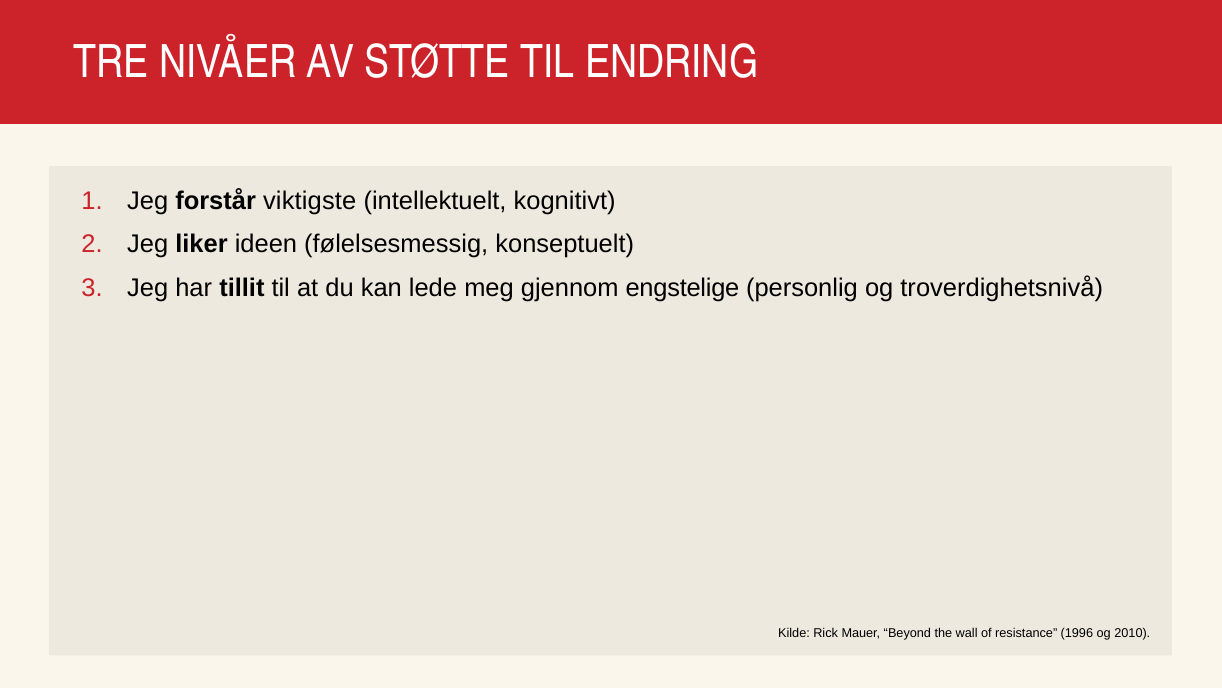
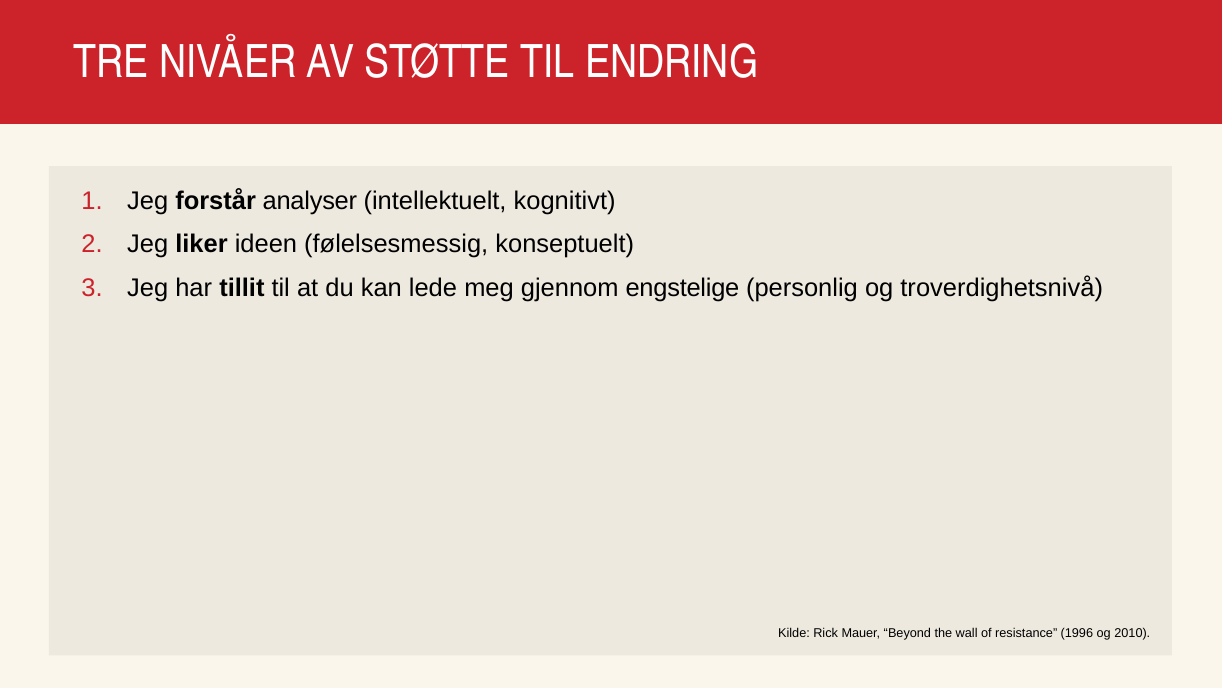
viktigste: viktigste -> analyser (310, 201)
